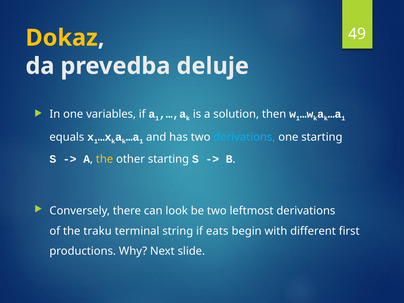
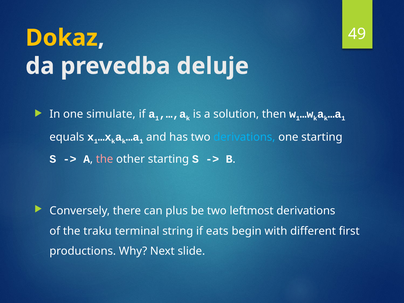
variables: variables -> simulate (111, 114)
the colour: yellow -> pink (105, 159)
look: look -> plus (177, 211)
